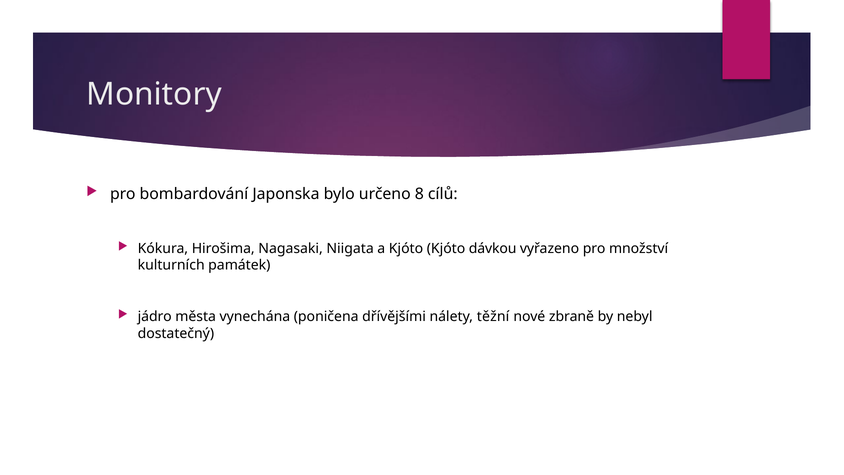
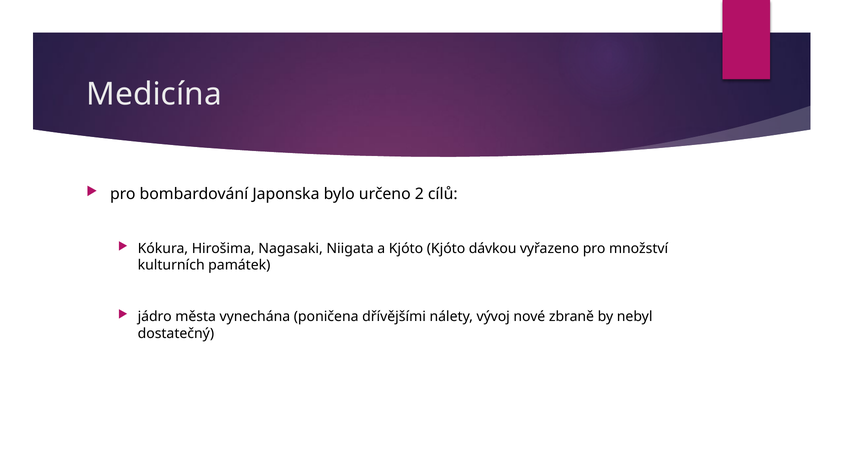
Monitory: Monitory -> Medicína (154, 94)
8: 8 -> 2 (419, 194)
těžní: těžní -> vývoj (493, 316)
